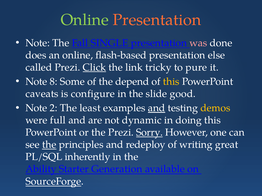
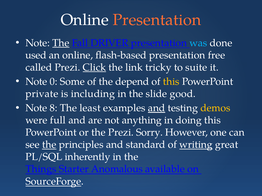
Online colour: light green -> white (85, 20)
The underline: none -> present (61, 43)
SINGLE: SINGLE -> DRIVER (110, 43)
was colour: pink -> light blue (198, 43)
does: does -> used (36, 55)
else: else -> free (216, 55)
pure: pure -> suite (196, 68)
8: 8 -> 0 (54, 82)
caveats: caveats -> private (42, 94)
configure: configure -> including (93, 94)
2: 2 -> 8 (54, 108)
dynamic: dynamic -> anything (142, 121)
Sorry underline: present -> none (149, 133)
redeploy: redeploy -> standard (146, 145)
writing underline: none -> present (196, 145)
Ability: Ability -> Things (41, 169)
Generation: Generation -> Anomalous (117, 169)
